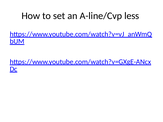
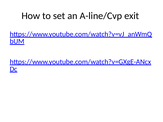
less: less -> exit (132, 16)
